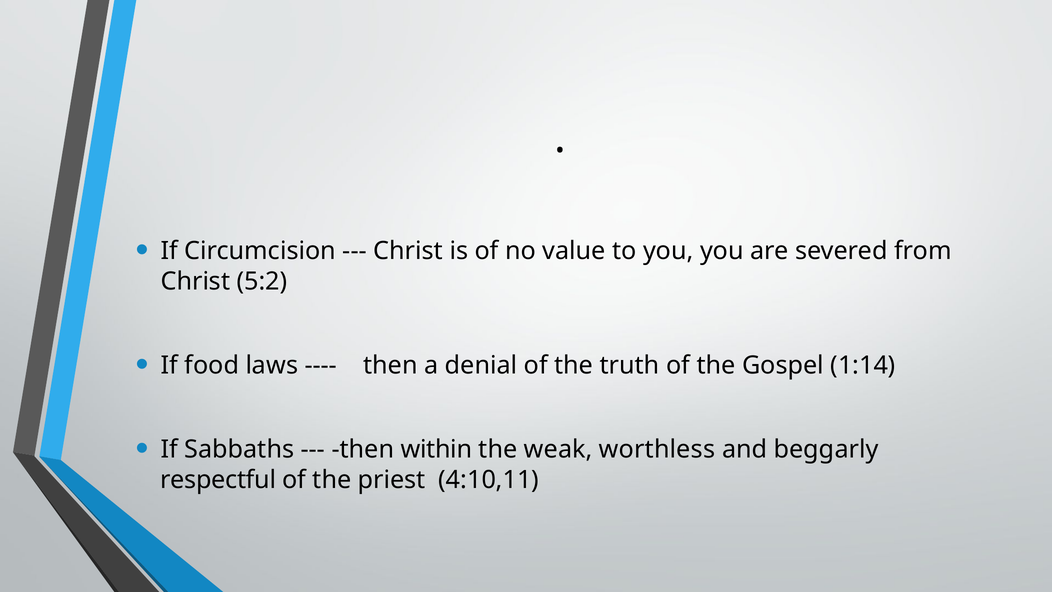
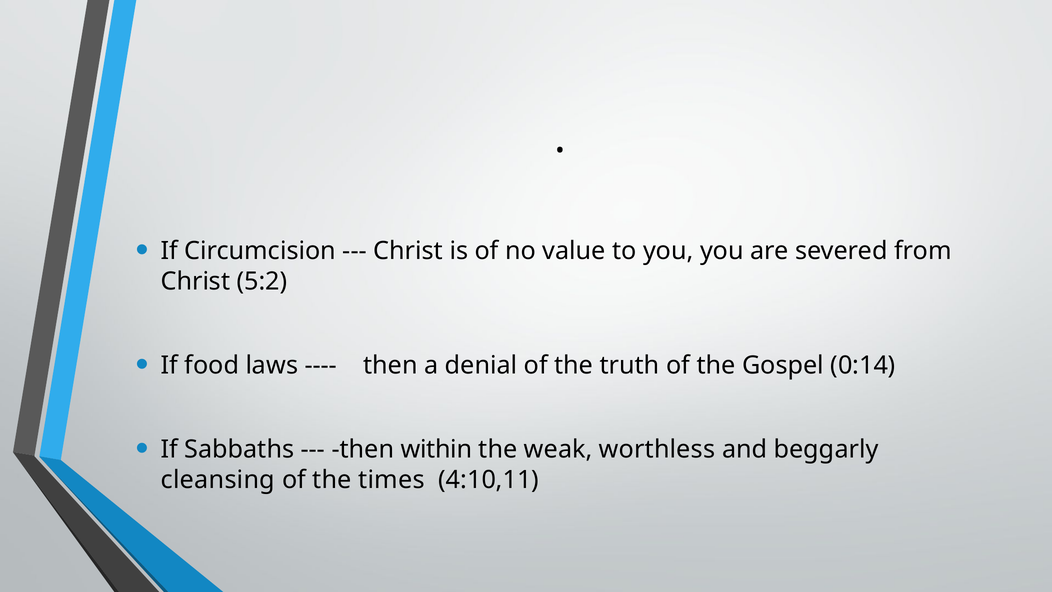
1:14: 1:14 -> 0:14 (863, 365)
respectful: respectful -> cleansing (218, 480)
priest: priest -> times (391, 480)
